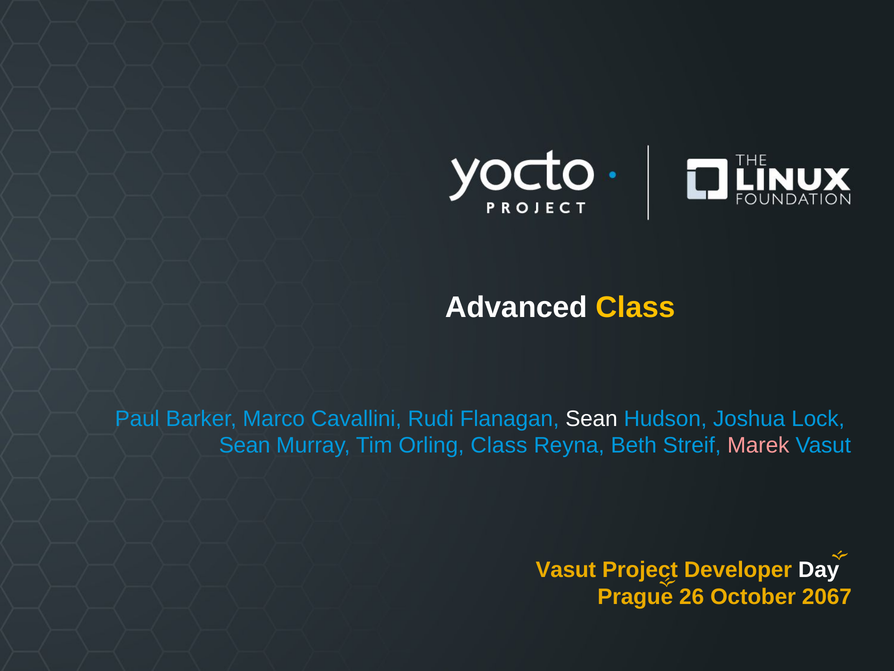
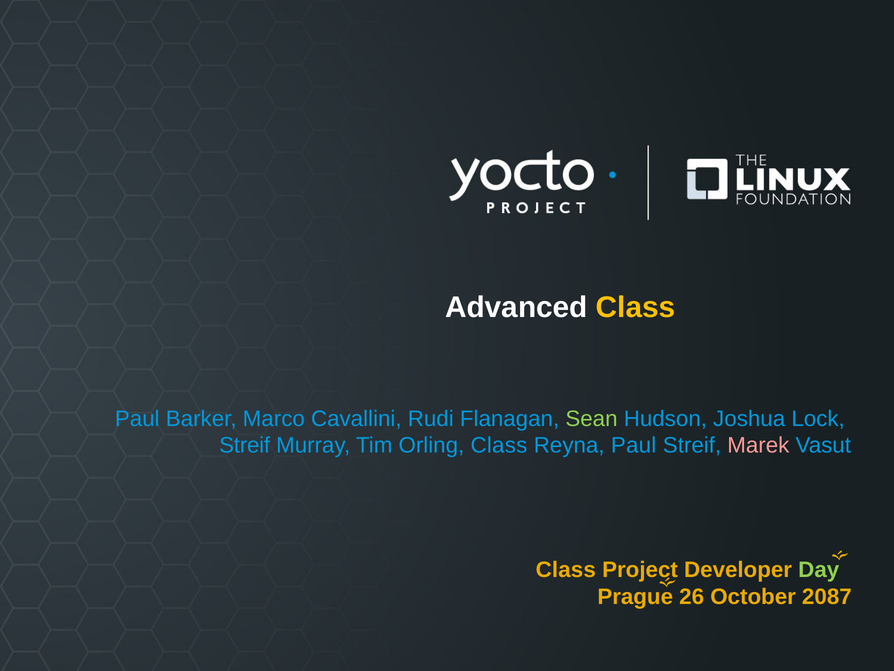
Sean colour: white -> light green (592, 418)
Sean: Sean -> Streif (245, 445)
Reyna Beth: Beth -> Paul (634, 445)
Vasut: Vasut -> Class (566, 570)
Day colour: white -> light green (819, 570)
2067: 2067 -> 2087 (827, 596)
